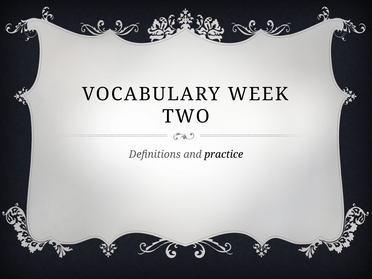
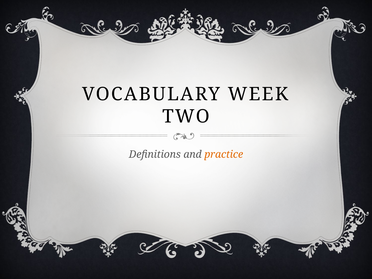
practice colour: black -> orange (224, 154)
